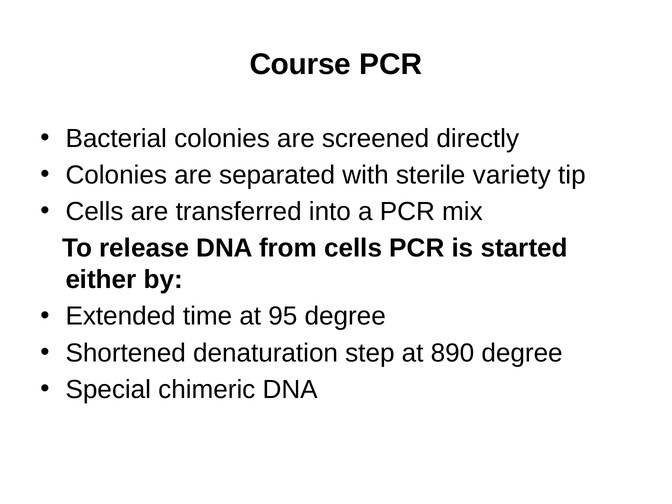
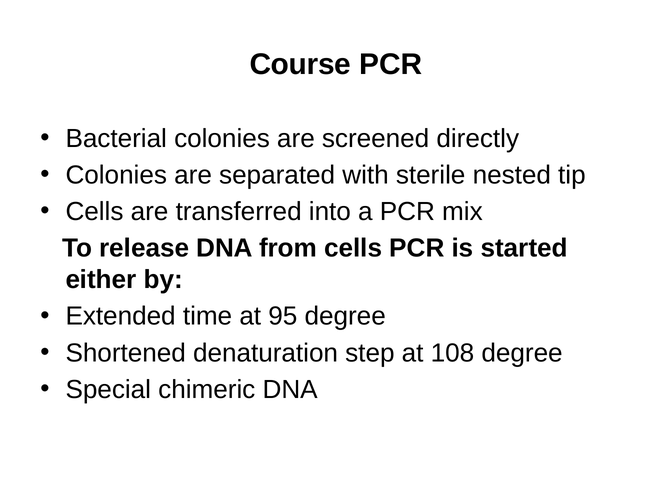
variety: variety -> nested (512, 175)
890: 890 -> 108 (452, 353)
